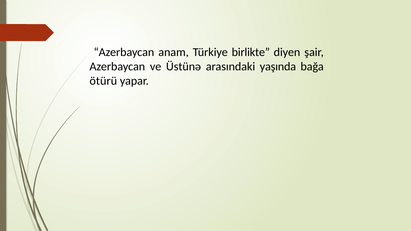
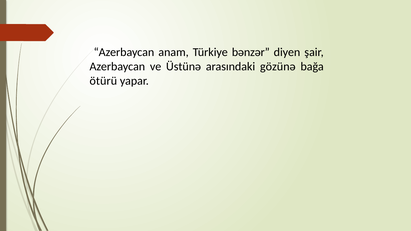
birlikte: birlikte -> bənzər (251, 52)
yaşında: yaşında -> gözünə (278, 67)
